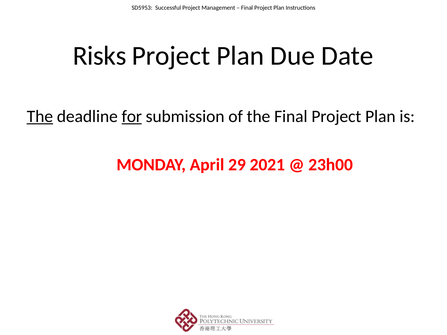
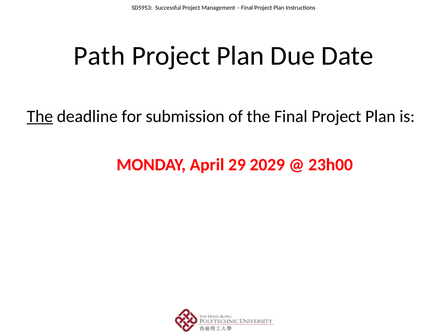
Risks: Risks -> Path (99, 56)
for underline: present -> none (132, 116)
2021: 2021 -> 2029 (267, 165)
